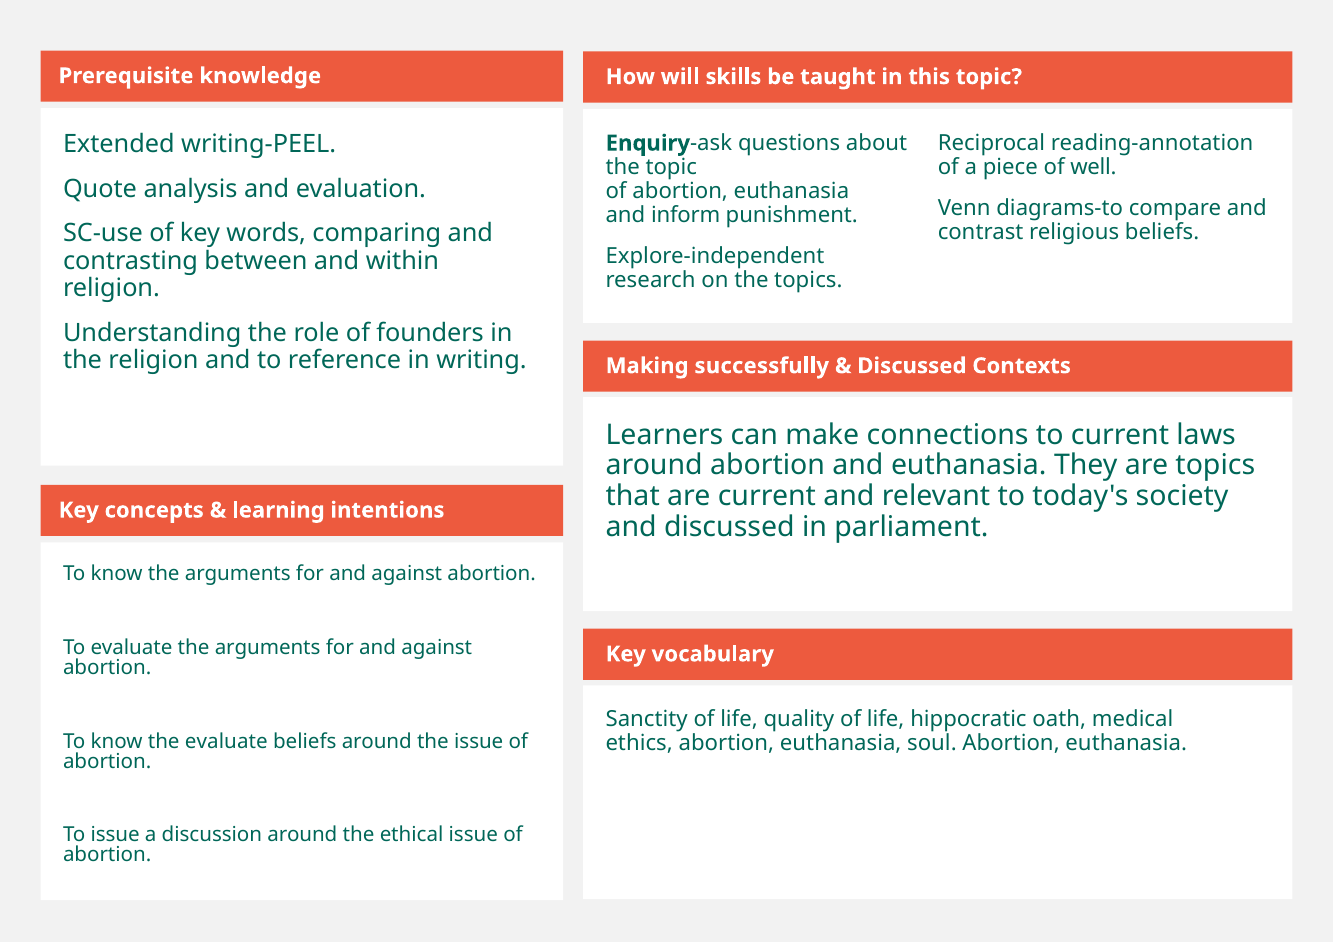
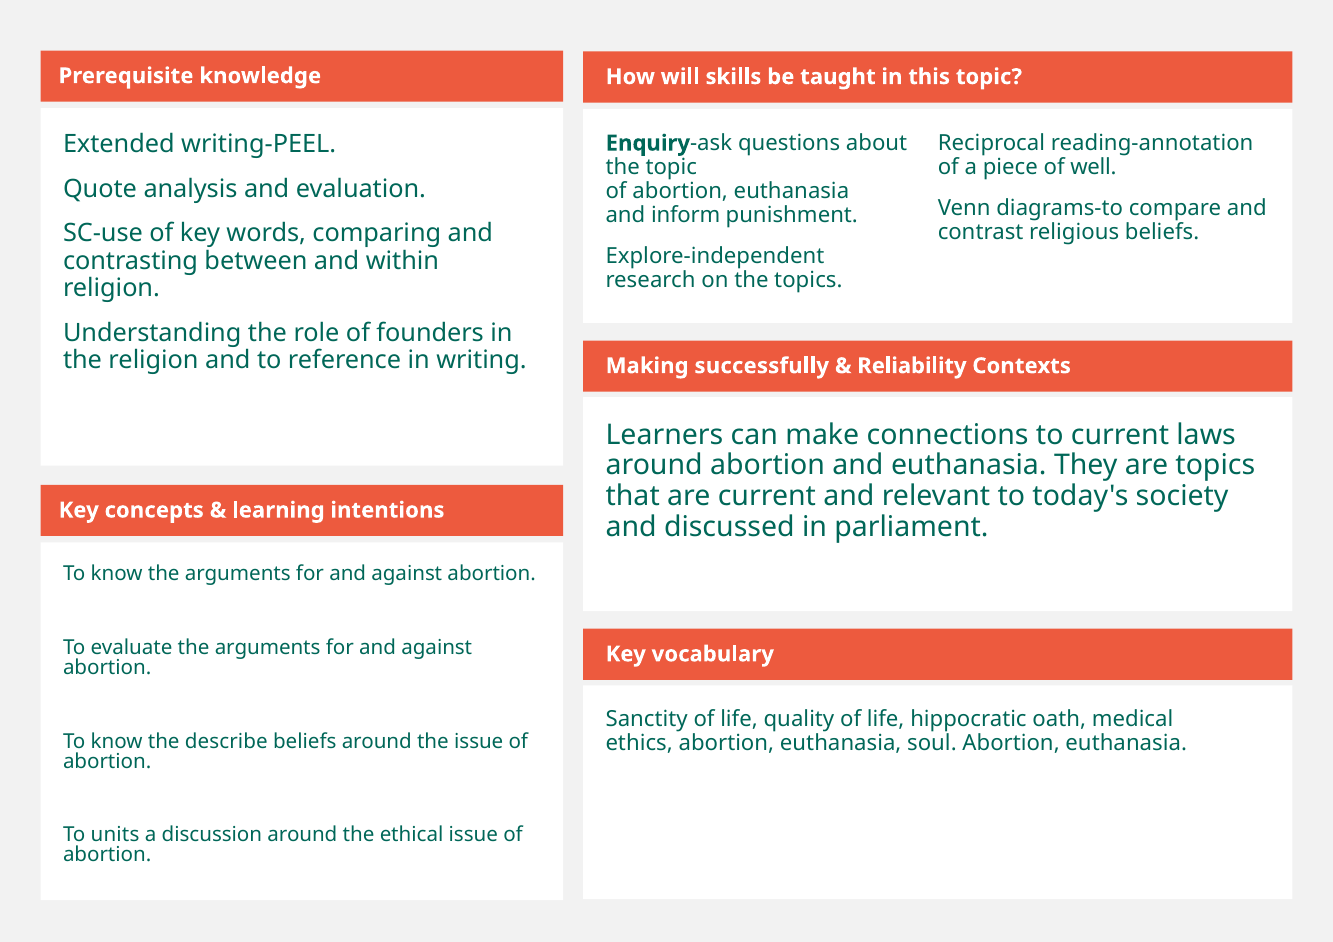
Discussed: Discussed -> Reliability (912, 366)
the evaluate: evaluate -> describe (226, 742)
To issue: issue -> units (115, 835)
